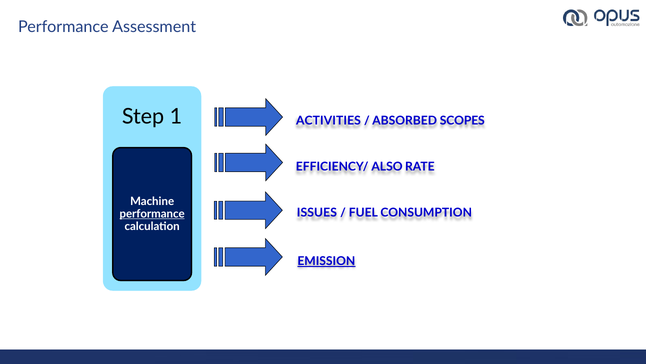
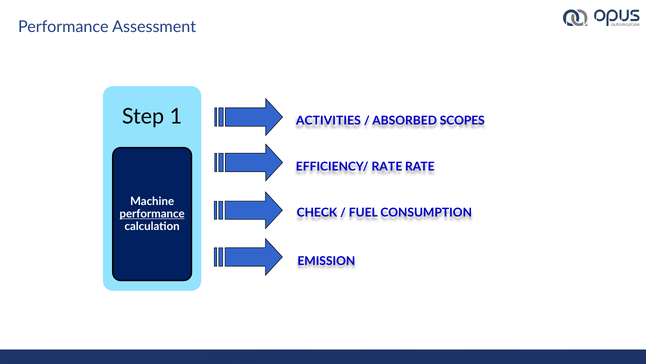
EFFICIENCY/ ALSO: ALSO -> RATE (387, 167)
ISSUES: ISSUES -> CHECK (317, 213)
EMISSION underline: present -> none (326, 261)
